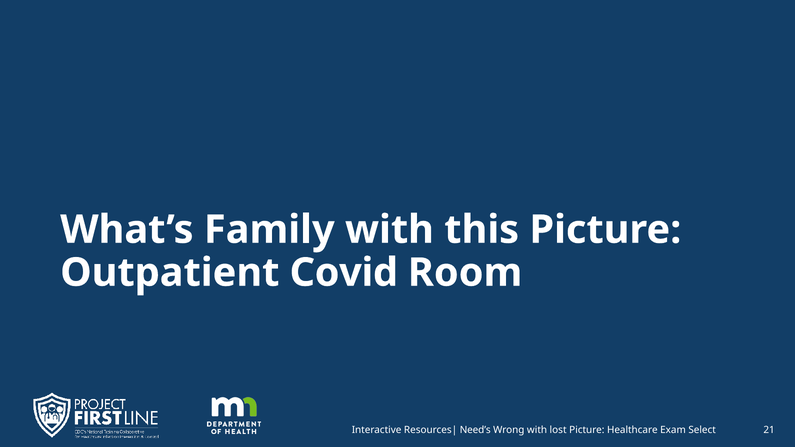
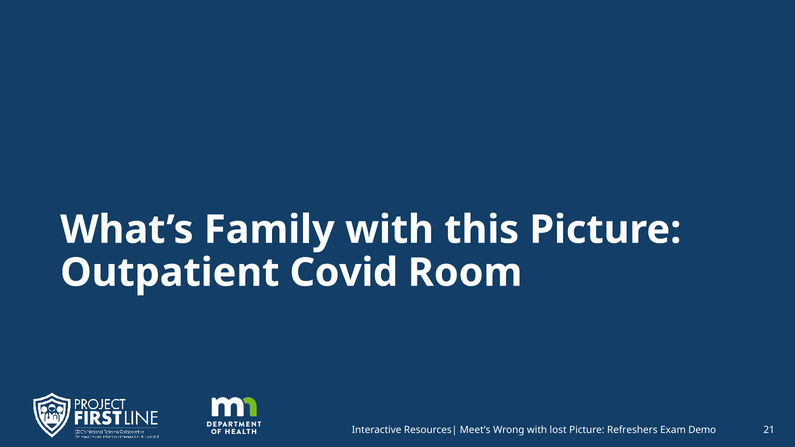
Need’s: Need’s -> Meet’s (475, 430)
Healthcare: Healthcare -> Refreshers (632, 430)
Select: Select -> Demo (702, 430)
